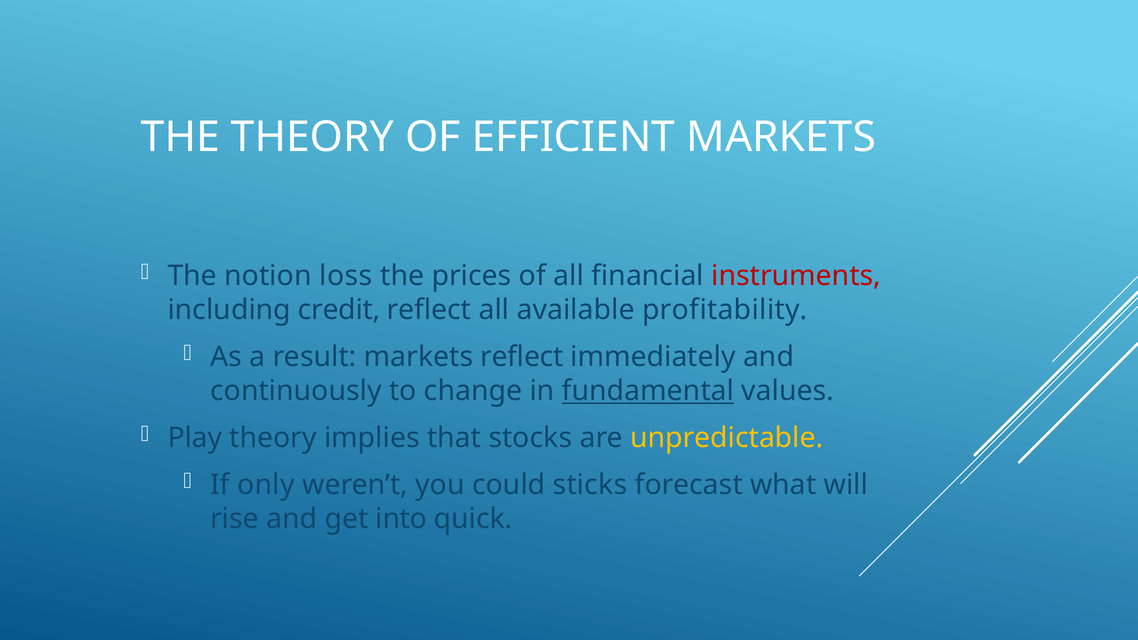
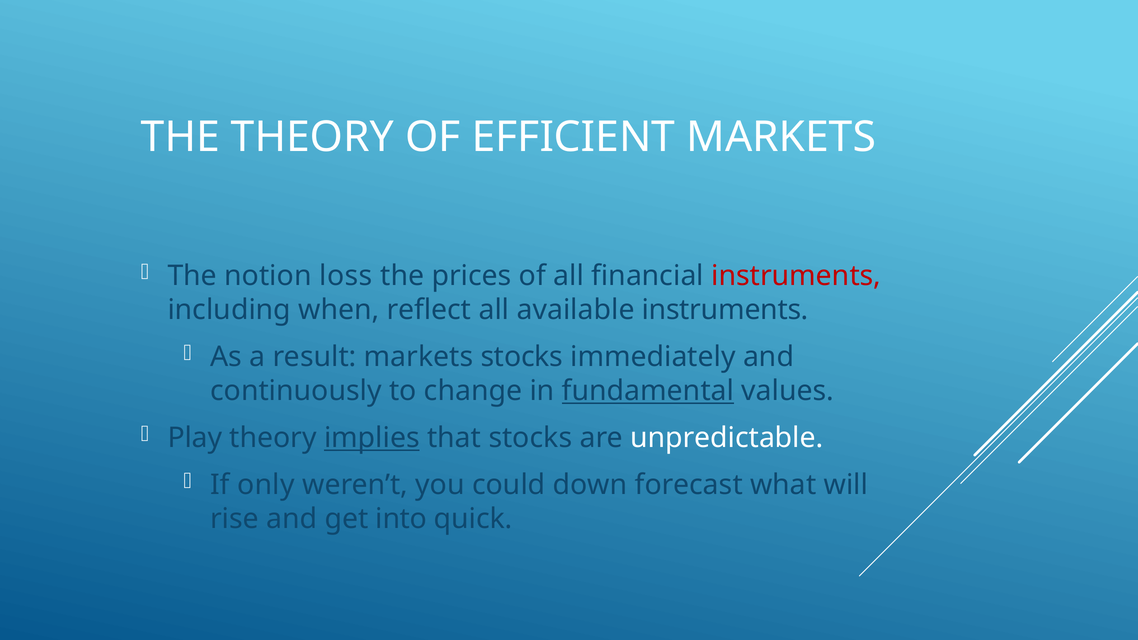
credit: credit -> when (339, 310)
available profitability: profitability -> instruments (725, 310)
markets reflect: reflect -> stocks (522, 357)
implies underline: none -> present (372, 438)
unpredictable colour: yellow -> white (727, 438)
sticks: sticks -> down (590, 485)
